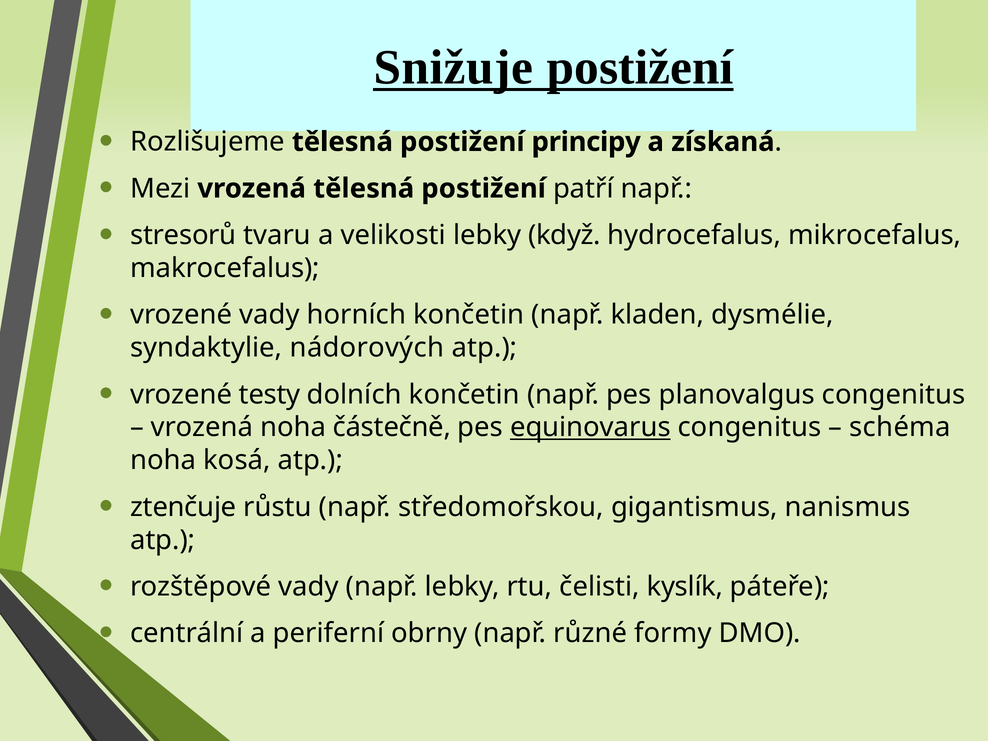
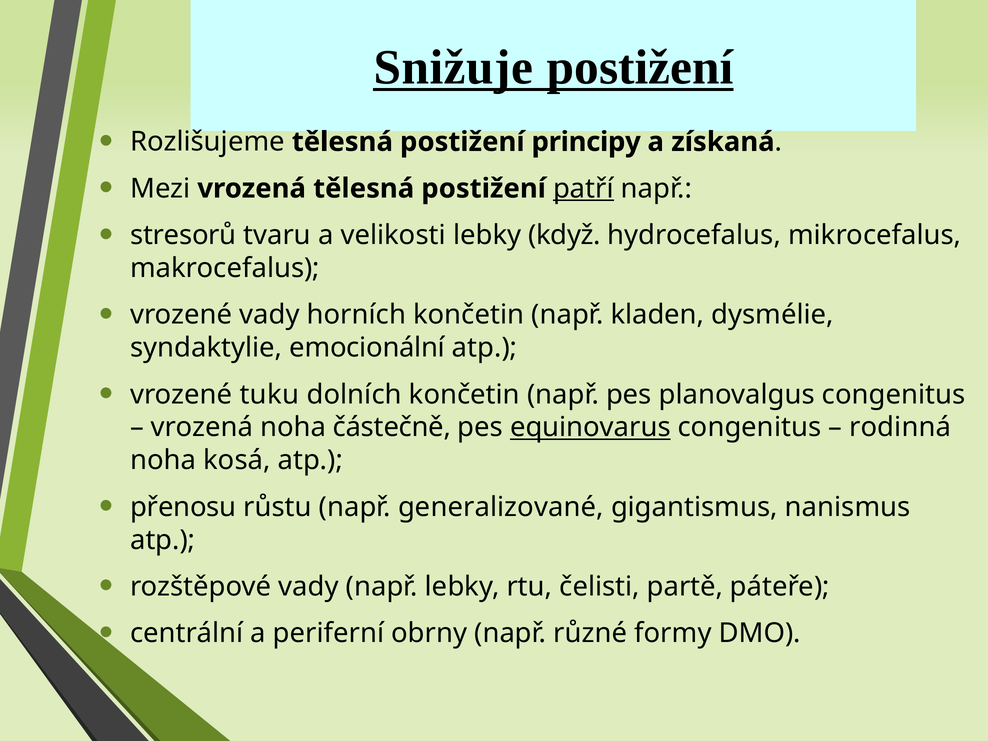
patří underline: none -> present (583, 189)
nádorových: nádorových -> emocionální (367, 348)
testy: testy -> tuku (269, 394)
schéma: schéma -> rodinná (900, 427)
ztenčuje: ztenčuje -> přenosu (183, 507)
středomořskou: středomořskou -> generalizované (501, 507)
kyslík: kyslík -> partě (685, 587)
